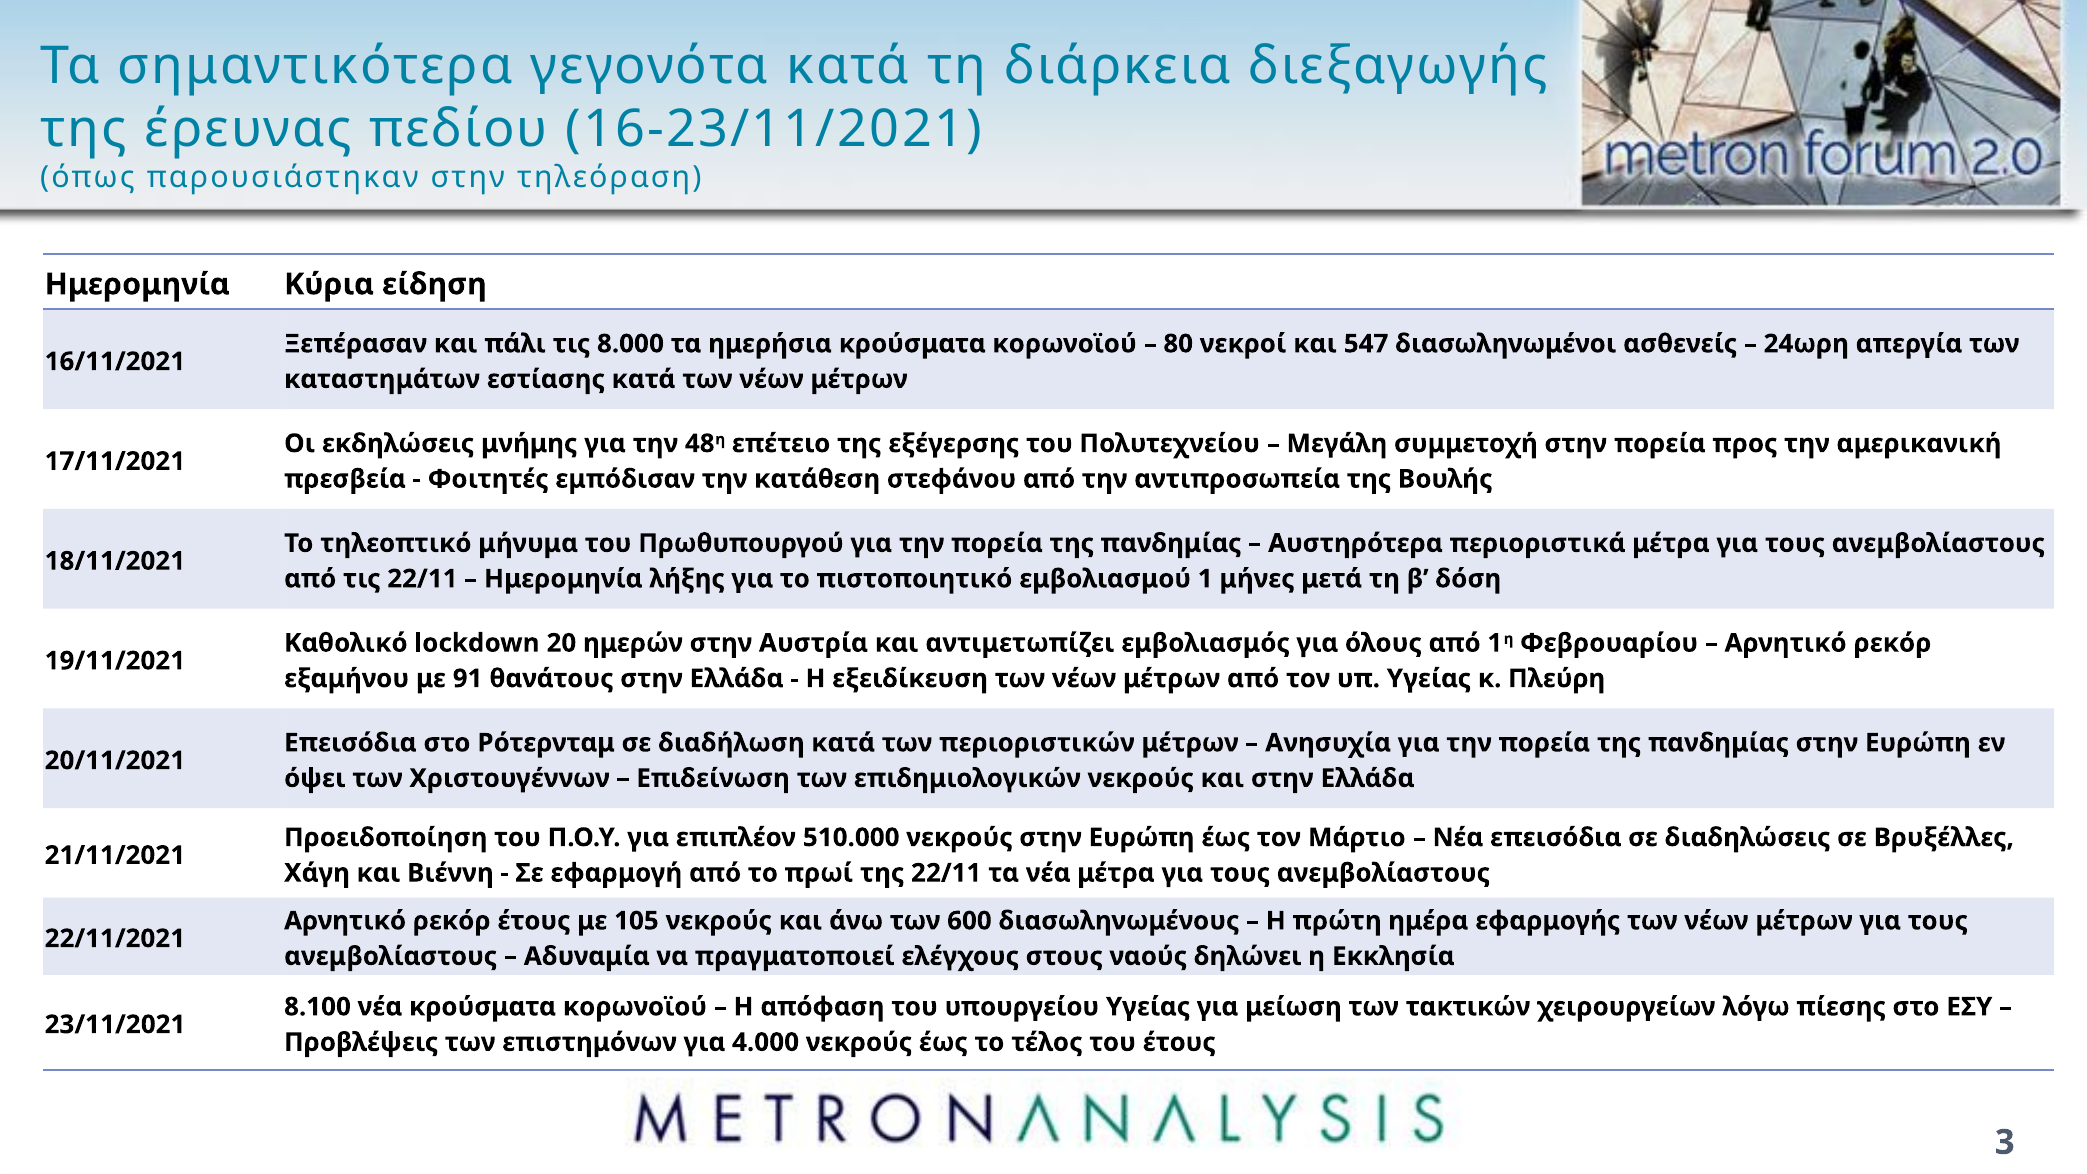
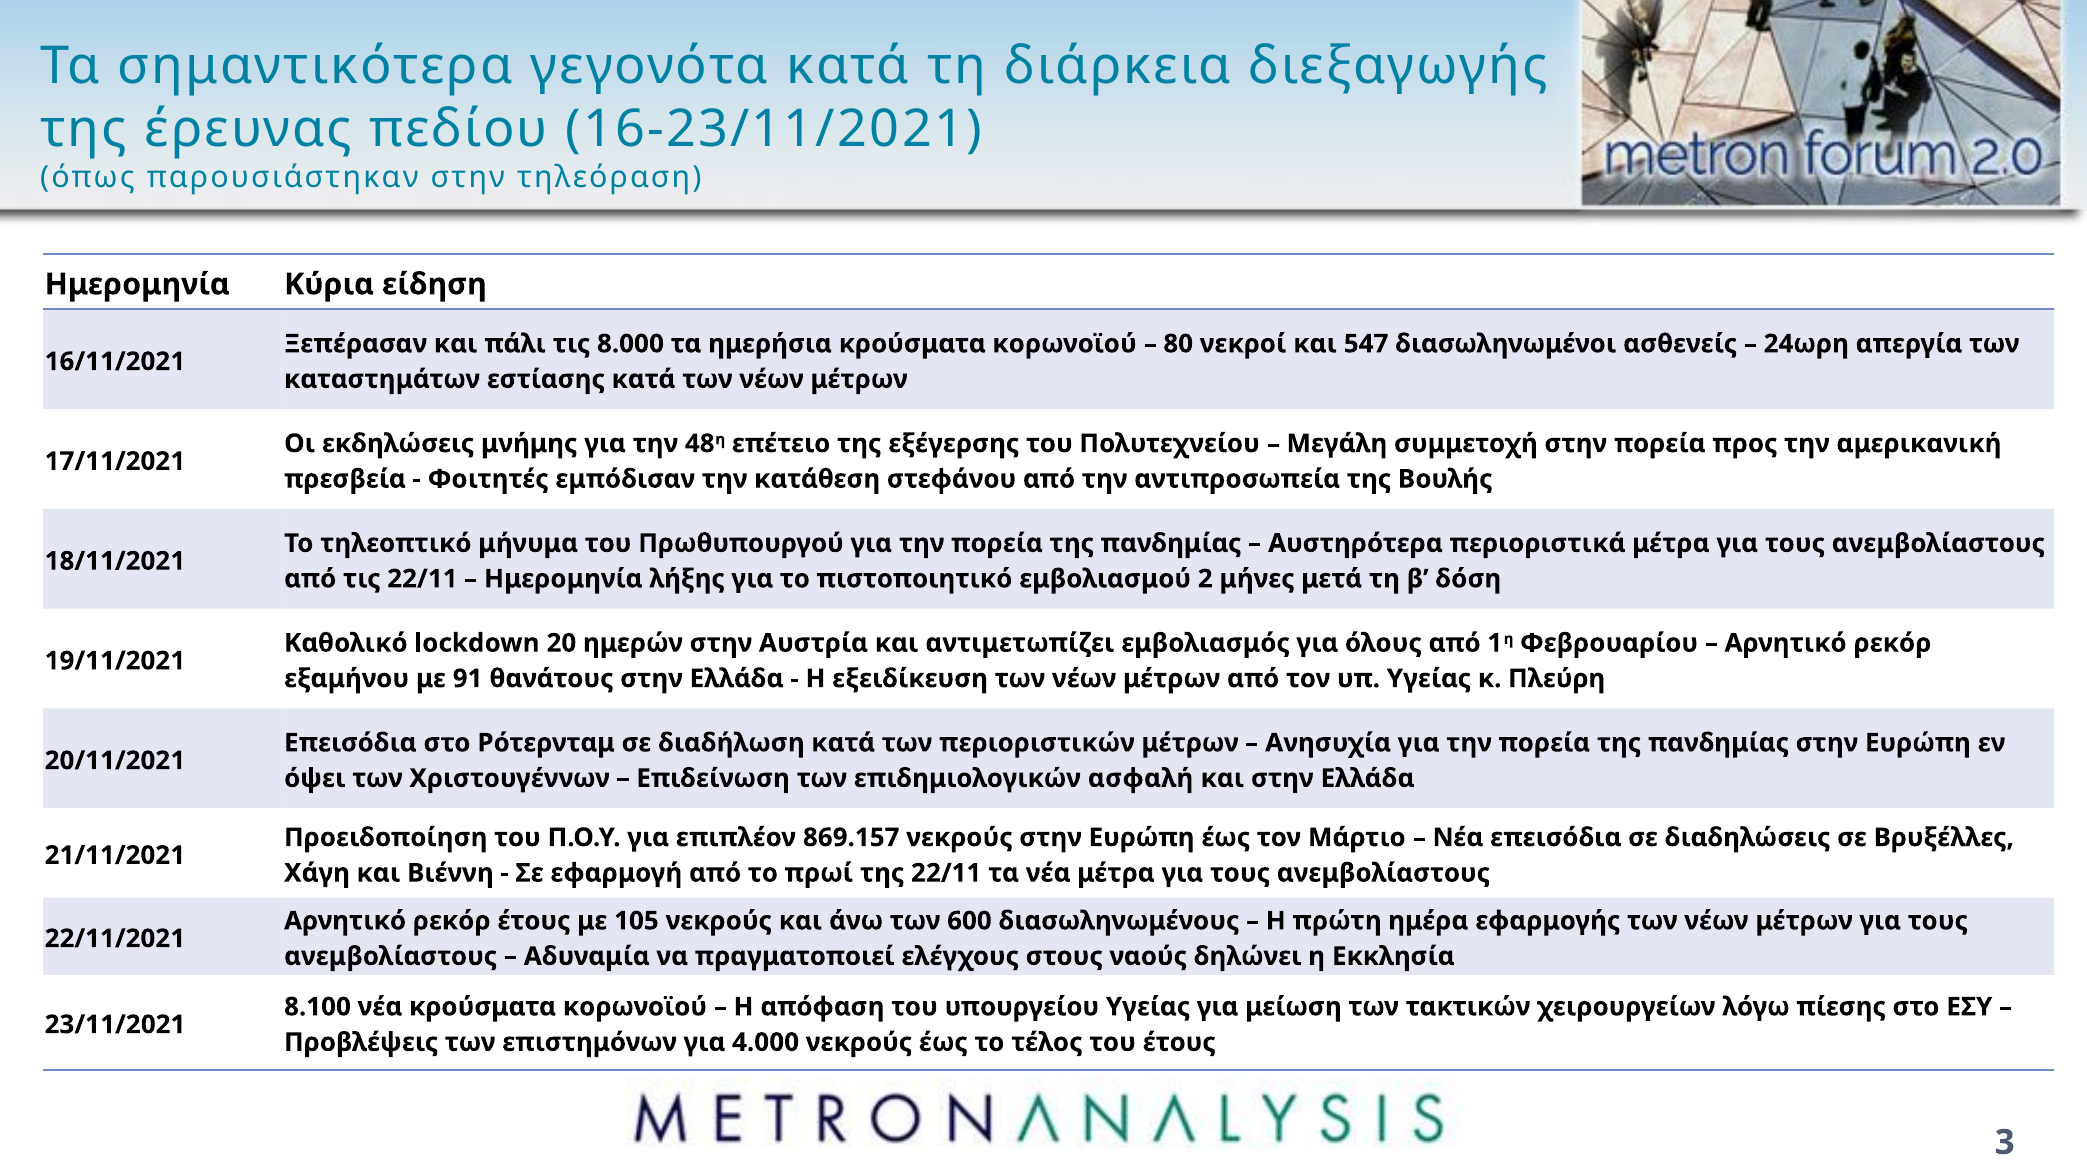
1: 1 -> 2 (1205, 579)
επιδημιολογικών νεκρούς: νεκρούς -> ασφαλή (1141, 778)
510.000: 510.000 -> 869.157 (851, 837)
